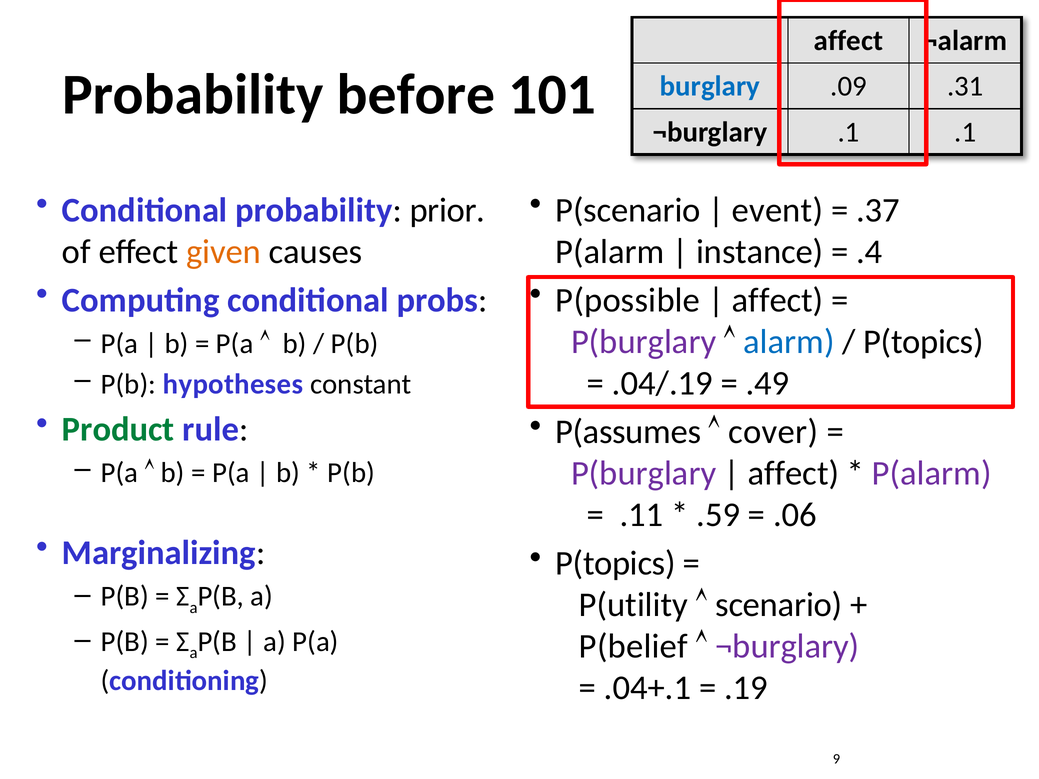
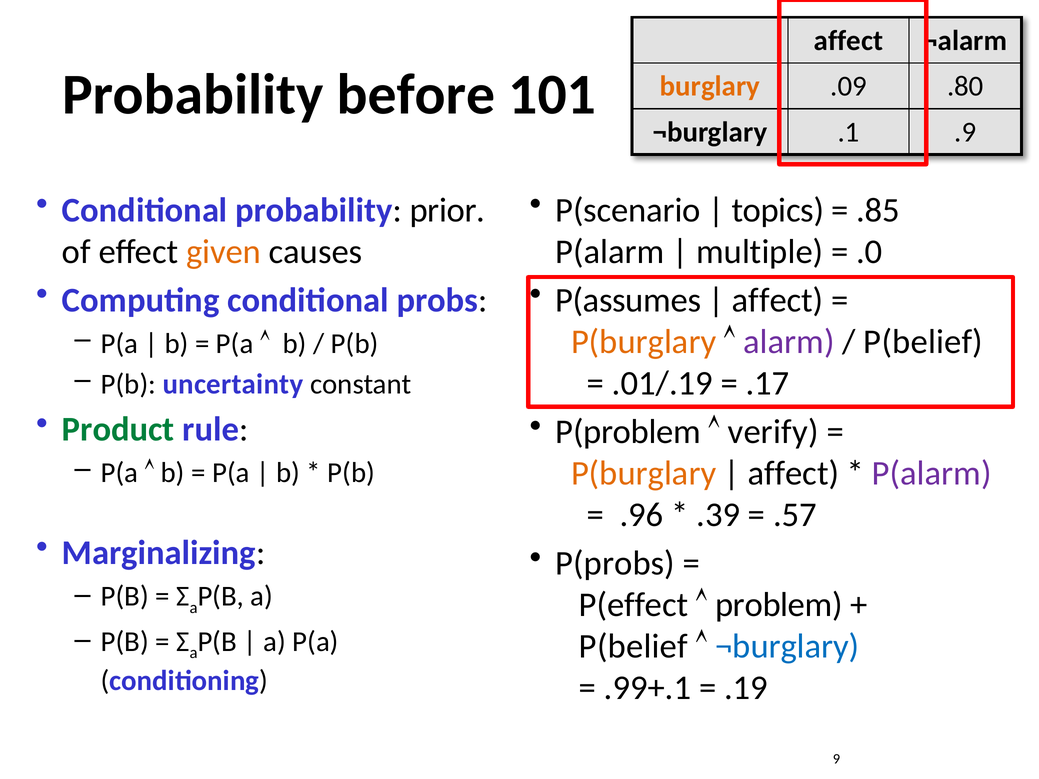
burglary colour: blue -> orange (710, 86)
.31: .31 -> .80 (965, 86)
.1 .1: .1 -> .9 (965, 132)
event: event -> topics (778, 210)
.37: .37 -> .85 (878, 210)
instance: instance -> multiple (760, 252)
.4: .4 -> .0 (869, 252)
P(possible: P(possible -> P(assumes (628, 300)
P(burglary colour: purple -> orange (644, 342)
alarm colour: blue -> purple (789, 342)
P(topics: P(topics -> P(belief (923, 342)
hypotheses: hypotheses -> uncertainty (233, 384)
.04/.19: .04/.19 -> .01/.19 (662, 383)
.49: .49 -> .17 (768, 383)
P(assumes: P(assumes -> P(problem (628, 432)
cover: cover -> verify (773, 432)
P(burglary colour: purple -> orange (644, 473)
.11: .11 -> .96 (641, 515)
.59: .59 -> .39 (718, 515)
.06: .06 -> .57 (795, 515)
P(topics: P(topics -> P(probs (615, 563)
P(utility: P(utility -> P(effect (634, 605)
scenario: scenario -> problem (779, 605)
¬burglary colour: purple -> blue (787, 647)
.04+.1: .04+.1 -> .99+.1 (648, 688)
